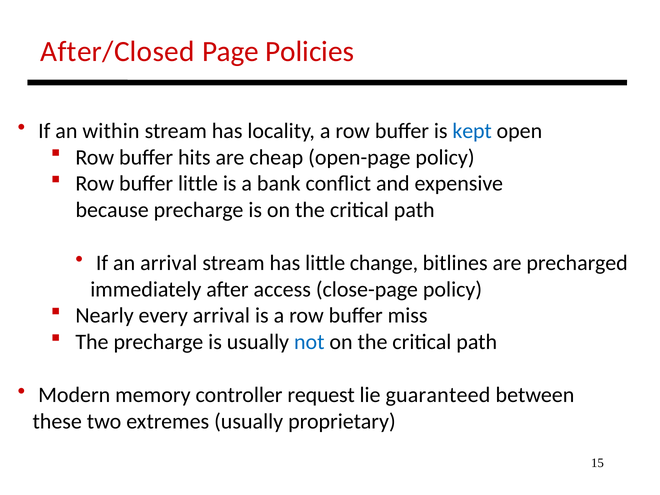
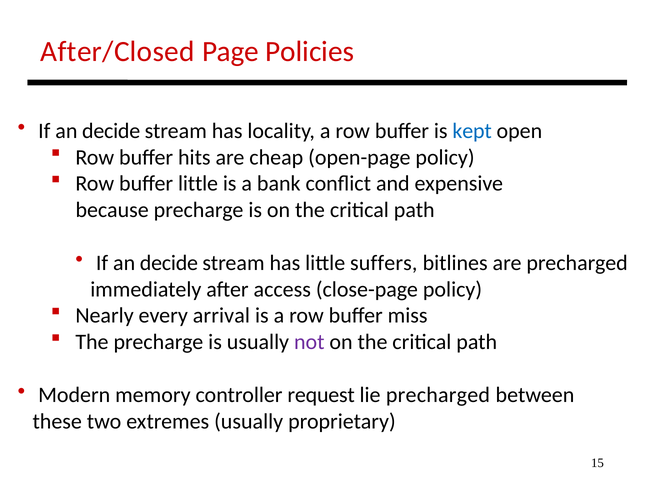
within: within -> decide (111, 131)
arrival: arrival -> decide (169, 263)
change: change -> suffers (384, 263)
not colour: blue -> purple (309, 342)
lie guaranteed: guaranteed -> precharged (438, 395)
